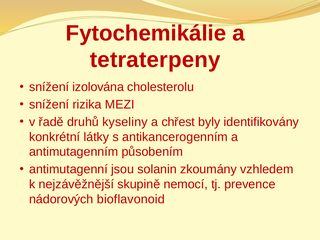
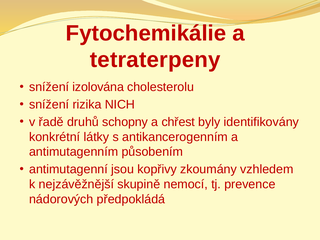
MEZI: MEZI -> NICH (120, 105)
kyseliny: kyseliny -> schopny (125, 122)
solanin: solanin -> kopřivy (157, 169)
bioflavonoid: bioflavonoid -> předpokládá (131, 199)
